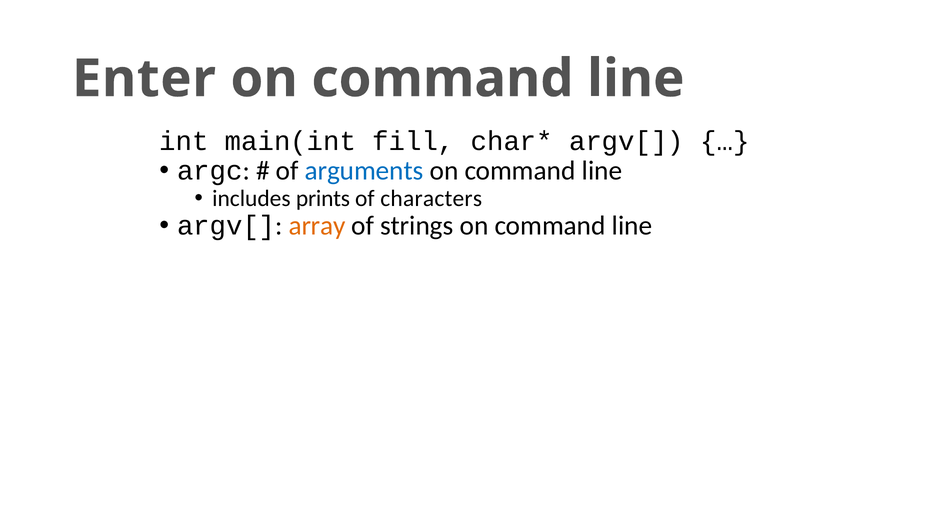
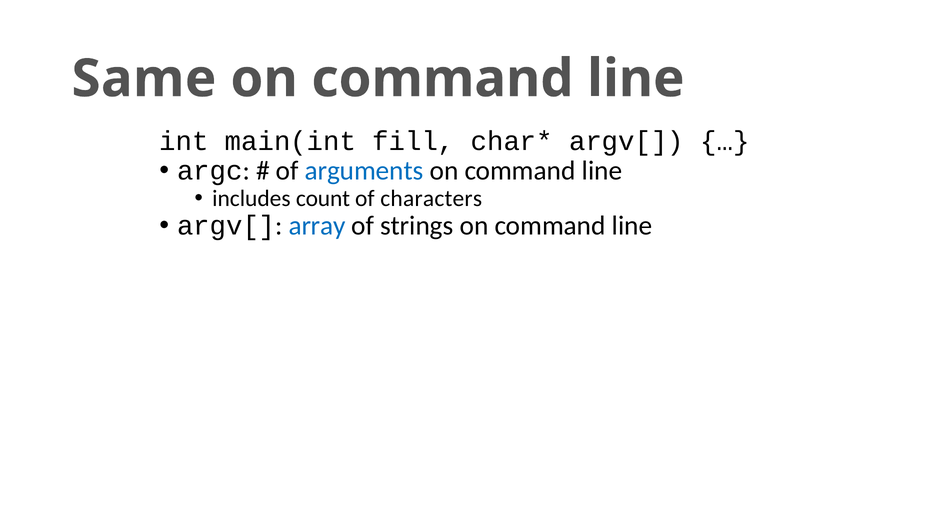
Enter: Enter -> Same (144, 79)
prints: prints -> count (323, 198)
array colour: orange -> blue (317, 226)
